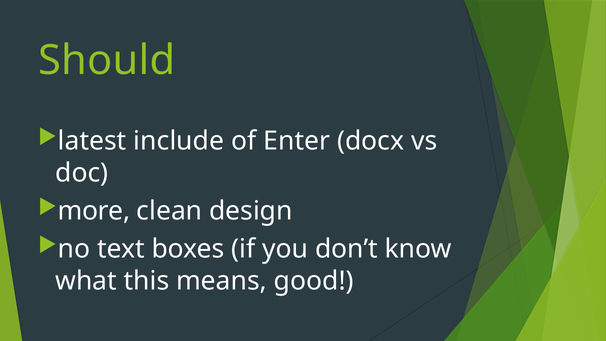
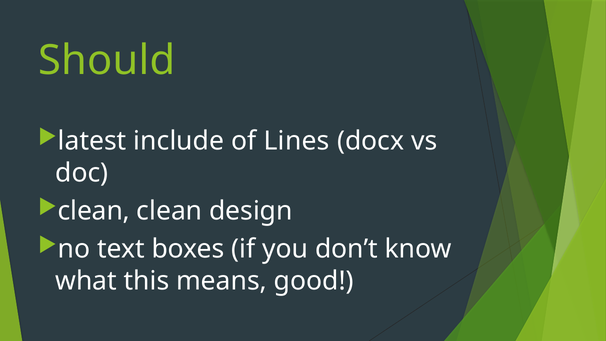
Enter: Enter -> Lines (297, 141)
more: more -> clean (94, 211)
